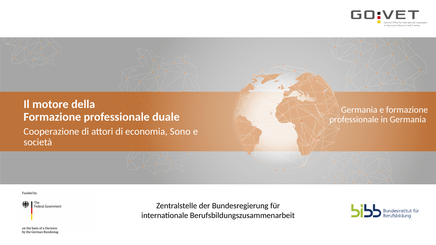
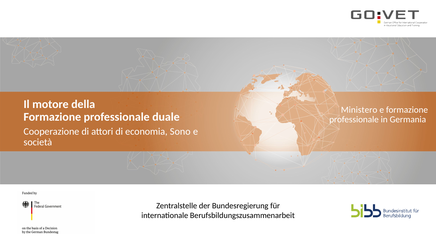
Germania: Germania -> Ministero (359, 110)
